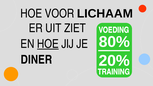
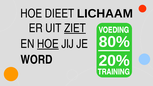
VOOR: VOOR -> DIEET (59, 14)
ZIET underline: none -> present (75, 28)
DINER: DINER -> WORD (36, 60)
